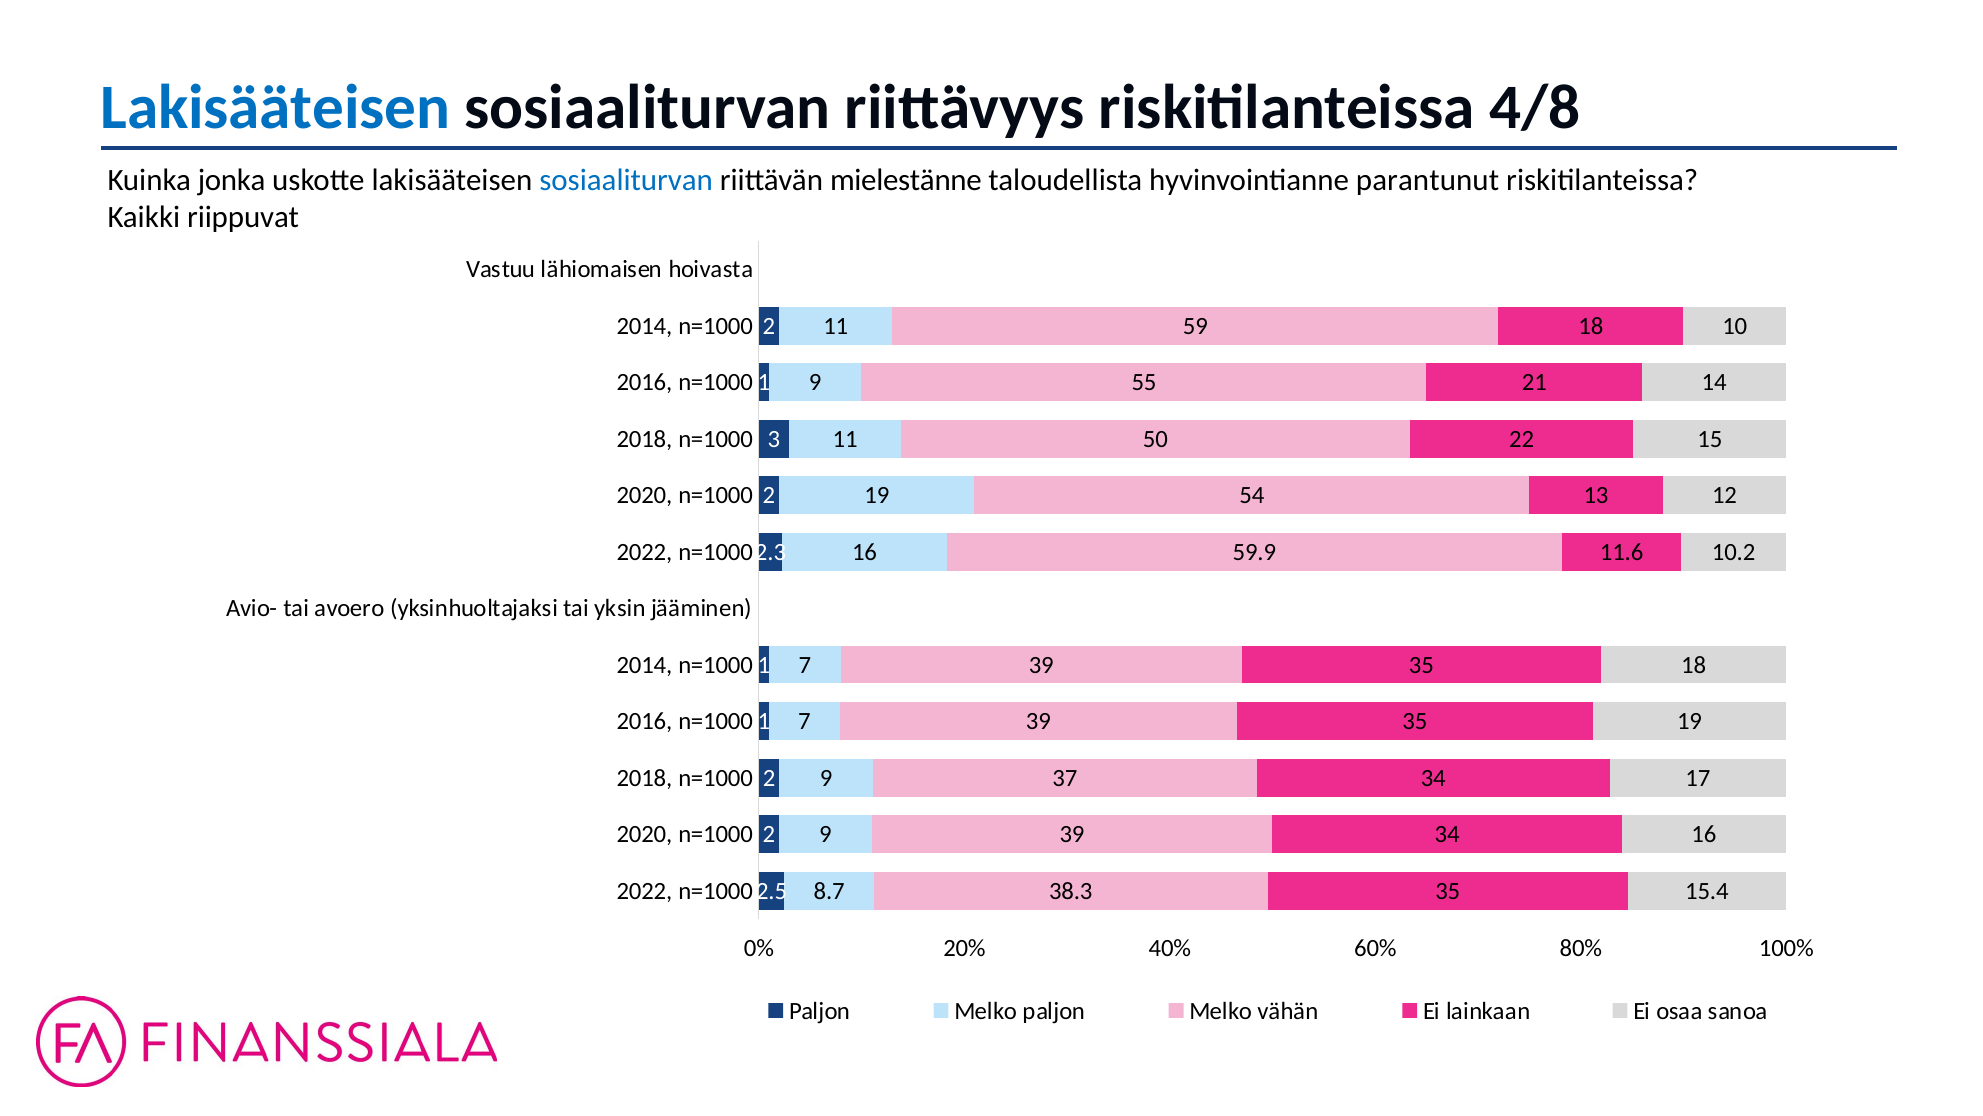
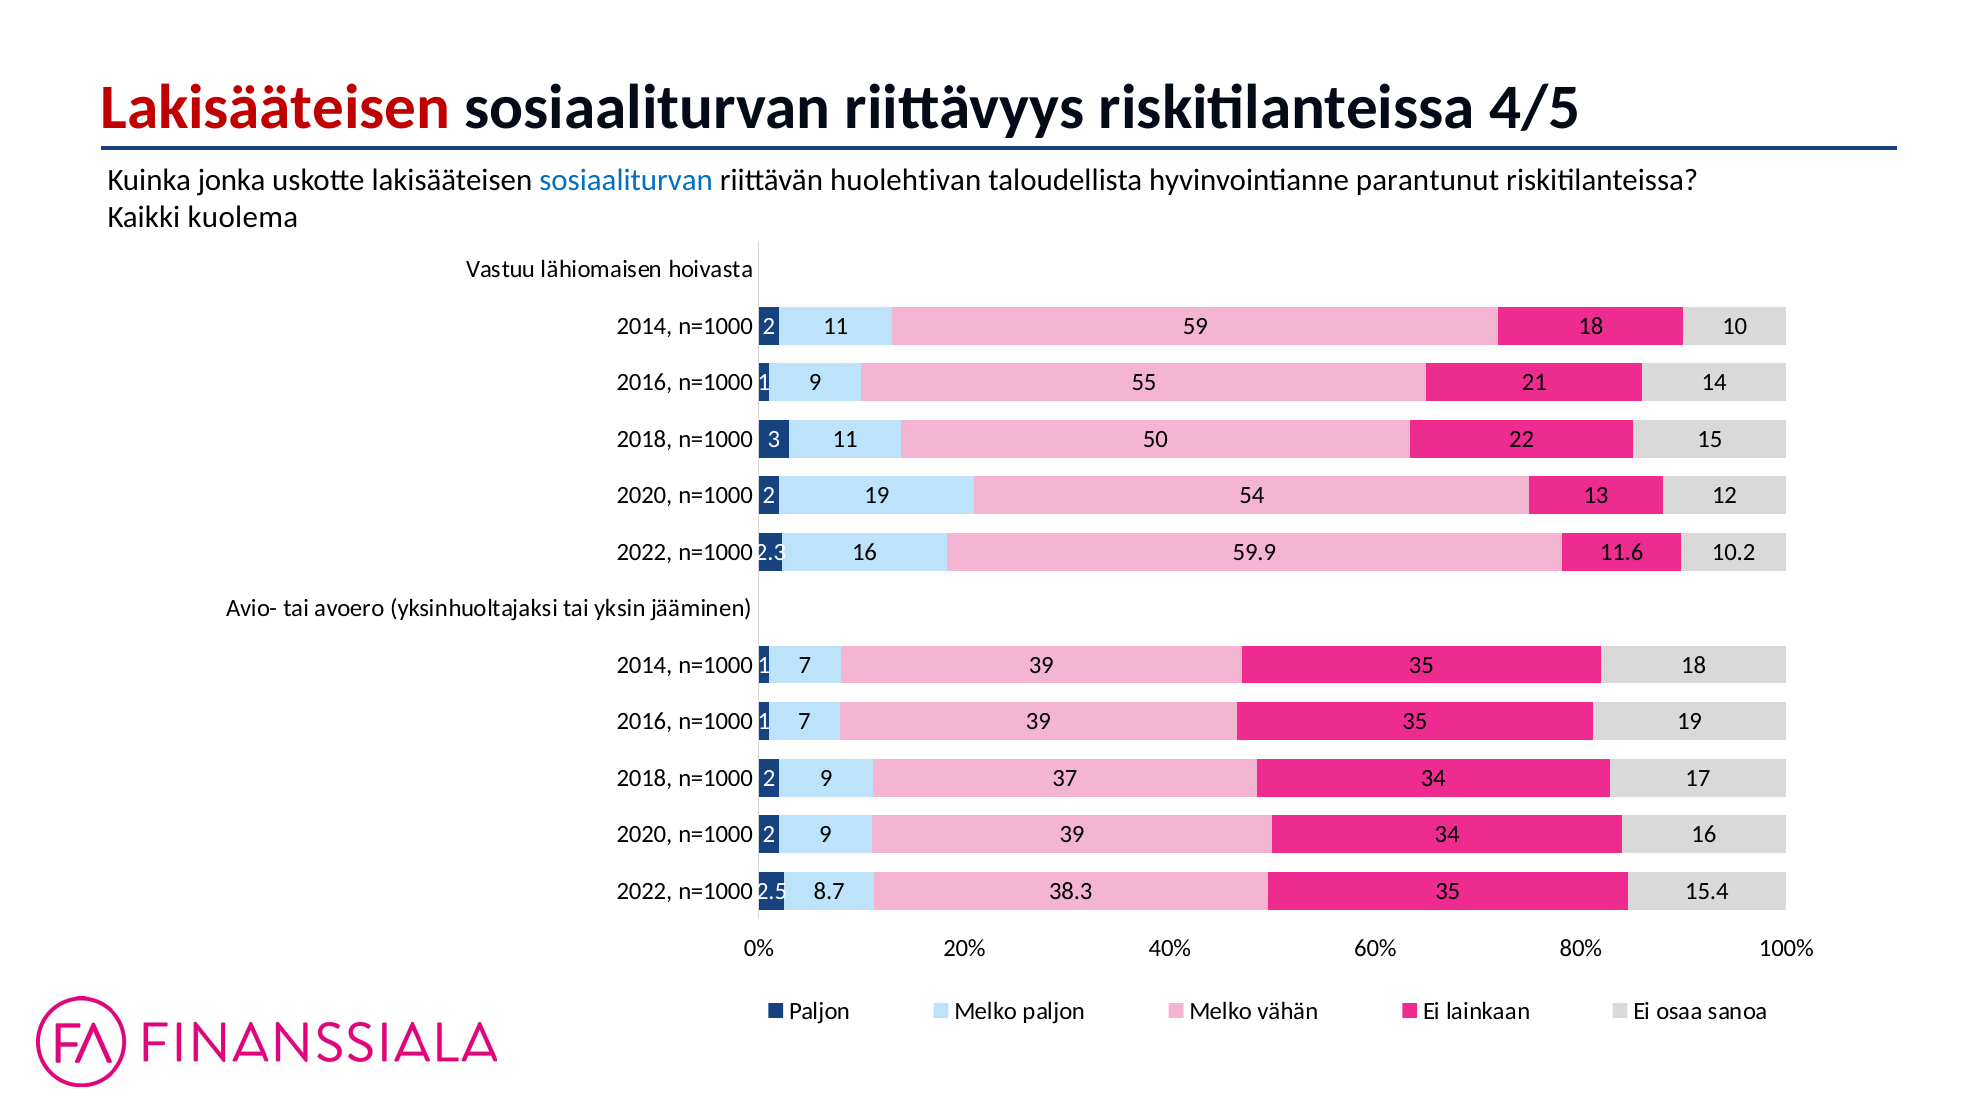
Lakisääteisen colour: blue -> red (275, 108)
4/8: 4/8 -> 4/5 (1535, 108)
mielestänne: mielestänne -> huolehtivan (906, 180)
riippuvat: riippuvat -> kuolema (243, 217)
